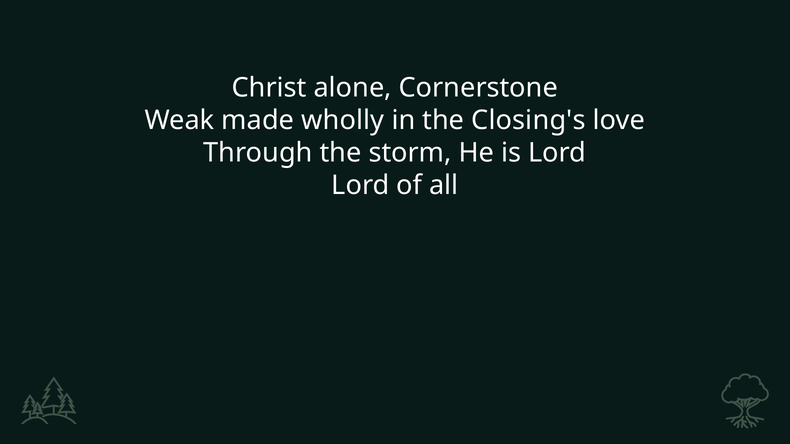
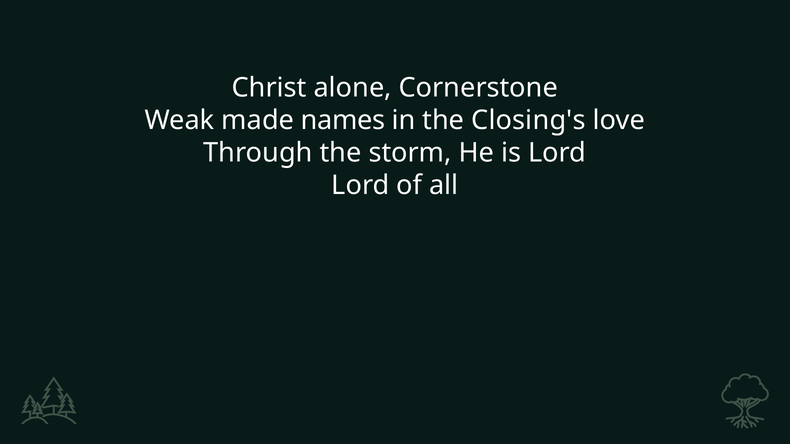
wholly: wholly -> names (343, 120)
